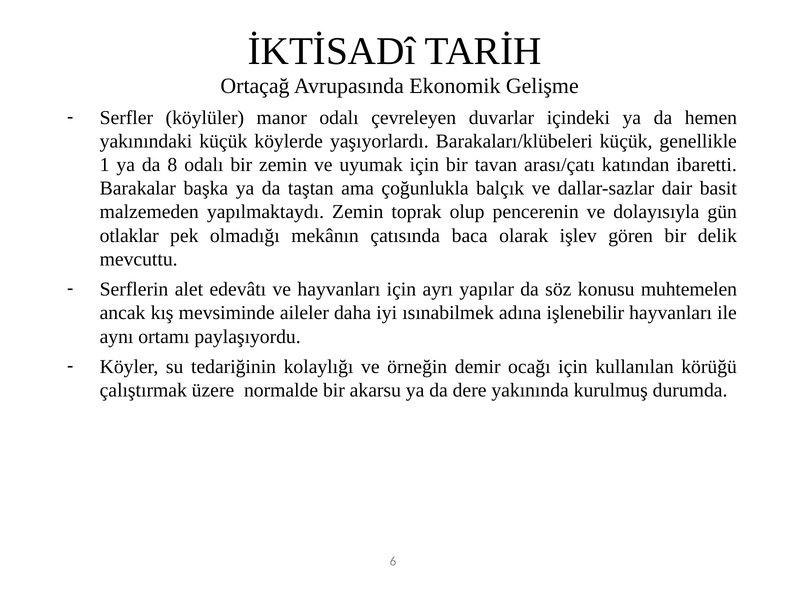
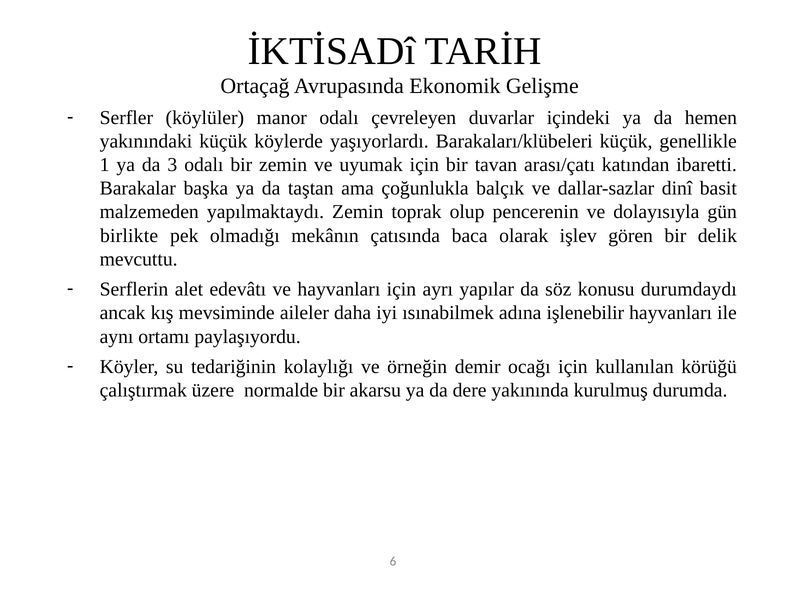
8: 8 -> 3 (172, 165)
dair: dair -> dinî (677, 188)
otlaklar: otlaklar -> birlikte (129, 235)
muhtemelen: muhtemelen -> durumdaydı (689, 289)
